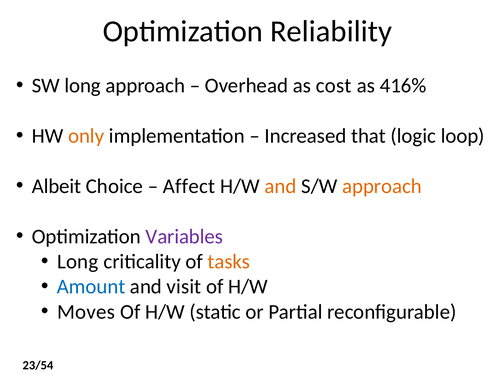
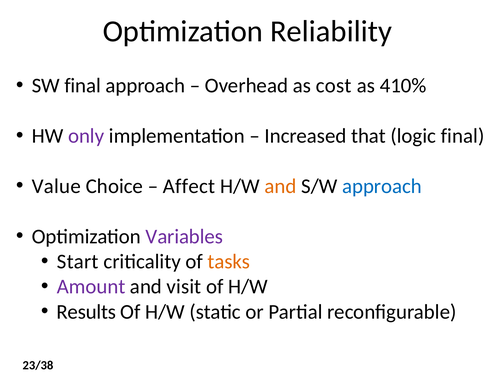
SW long: long -> final (83, 86)
416%: 416% -> 410% (403, 86)
only colour: orange -> purple (86, 136)
logic loop: loop -> final (463, 136)
Albeit: Albeit -> Value (56, 186)
approach colour: orange -> blue (382, 186)
Long: Long -> Start (78, 261)
Amount colour: blue -> purple (91, 286)
Moves: Moves -> Results (86, 311)
23/54: 23/54 -> 23/38 (38, 365)
